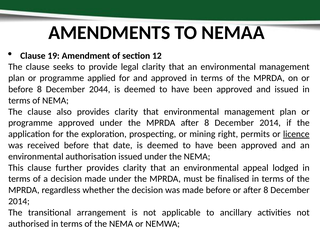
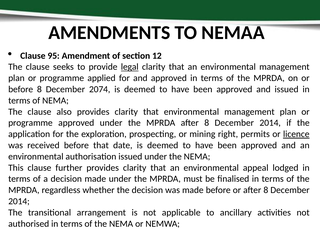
19: 19 -> 95 (54, 56)
legal underline: none -> present (130, 67)
2044: 2044 -> 2074 (100, 89)
